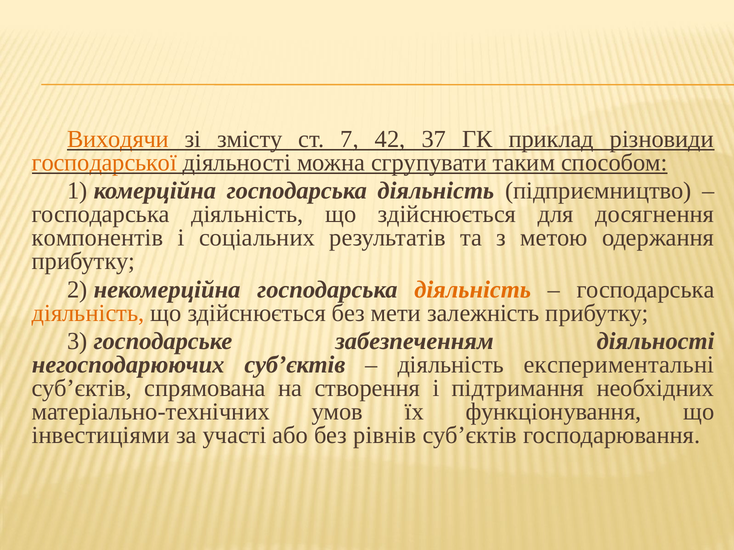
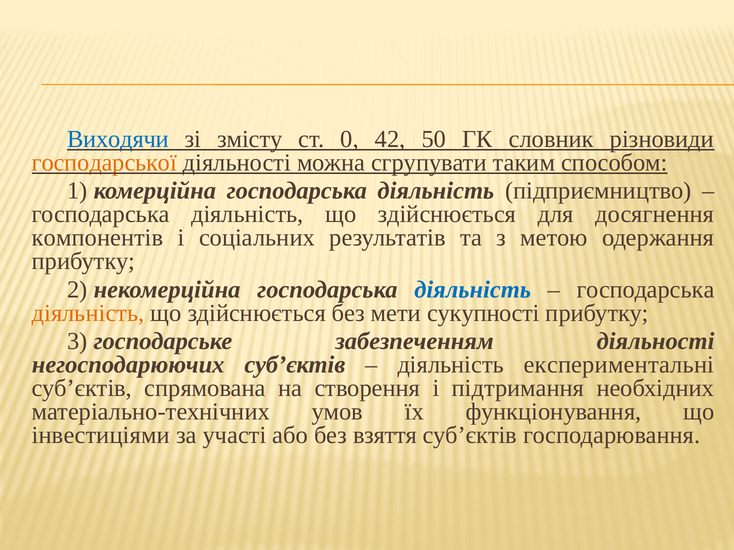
Виходячи colour: orange -> blue (118, 139)
7: 7 -> 0 (350, 139)
37: 37 -> 50 (434, 139)
приклад: приклад -> словник (551, 139)
діяльність colour: orange -> blue (473, 290)
залежність: залежність -> сукупності (483, 313)
рівнів: рівнів -> взяття (385, 436)
